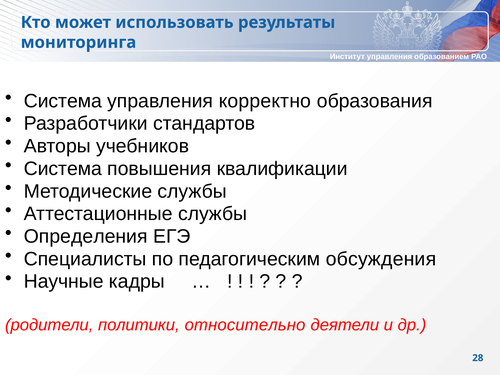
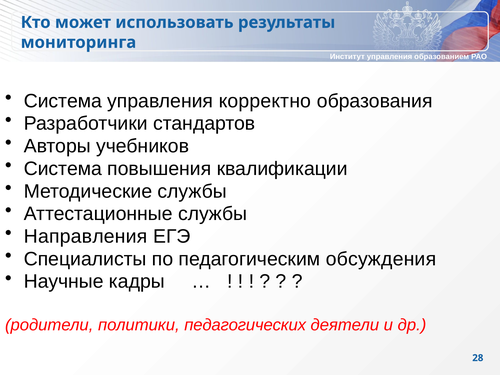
Определения: Определения -> Направления (86, 236)
относительно: относительно -> педагогических (245, 325)
